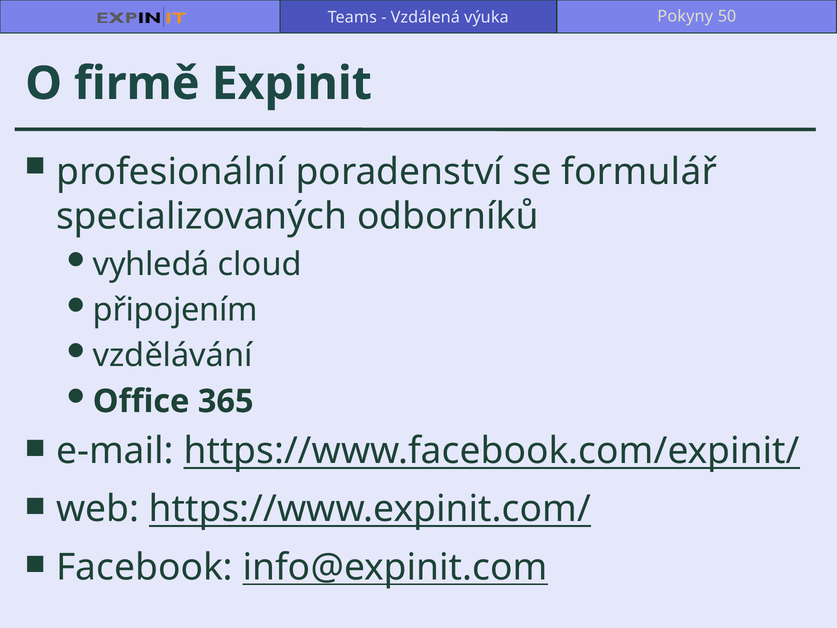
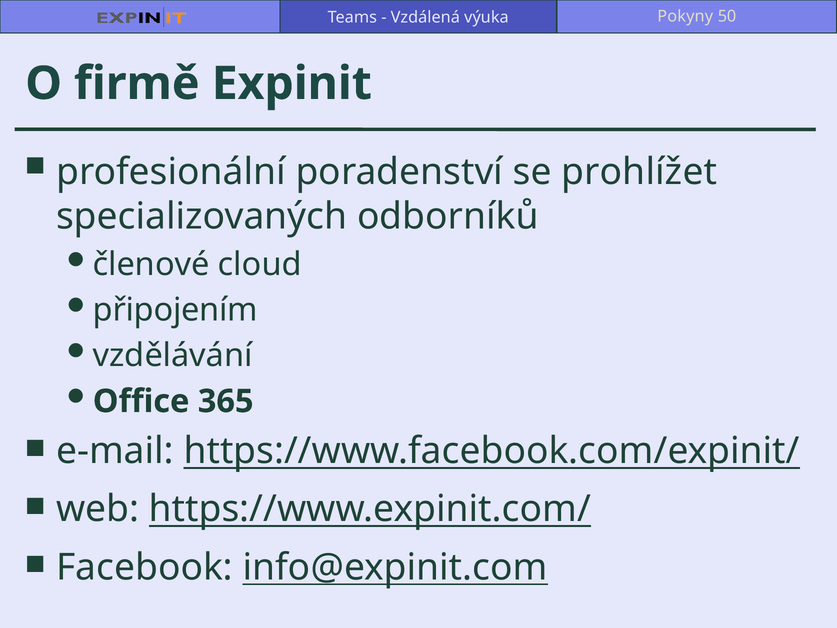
formulář: formulář -> prohlížet (639, 172)
vyhledá: vyhledá -> členové (151, 264)
